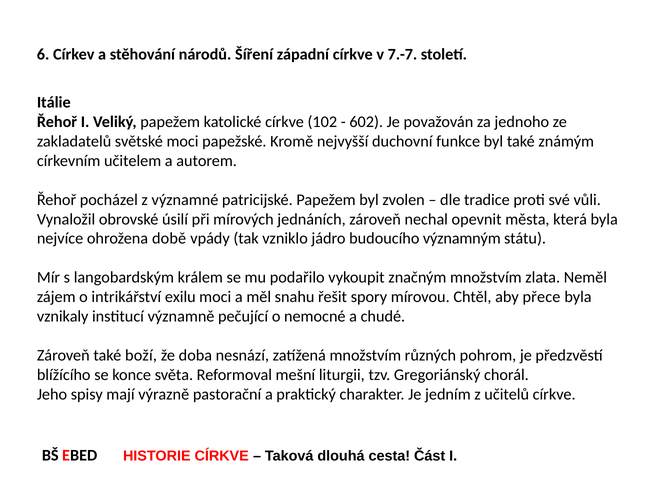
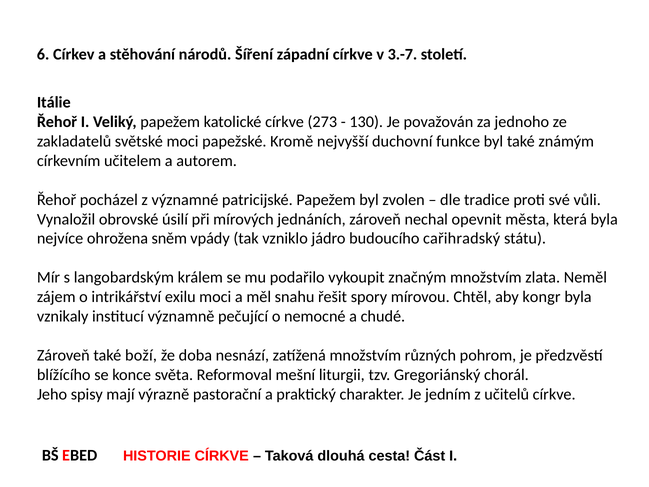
7.-7: 7.-7 -> 3.-7 (402, 55)
102: 102 -> 273 (322, 122)
602: 602 -> 130 (366, 122)
době: době -> sněm (169, 239)
významným: významným -> cařihradský (462, 239)
přece: přece -> kongr (541, 297)
